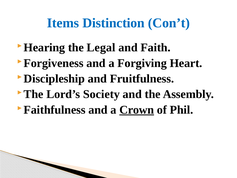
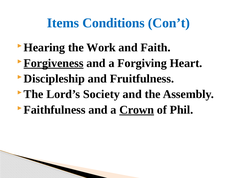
Distinction: Distinction -> Conditions (114, 23)
Legal: Legal -> Work (101, 48)
Forgiveness underline: none -> present (54, 63)
